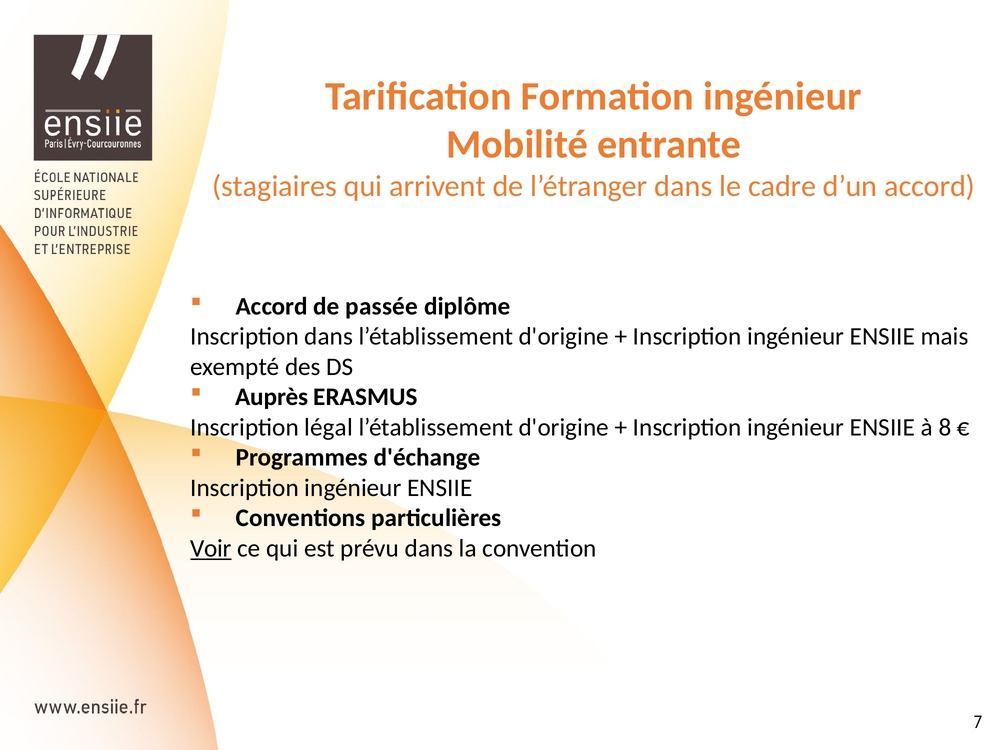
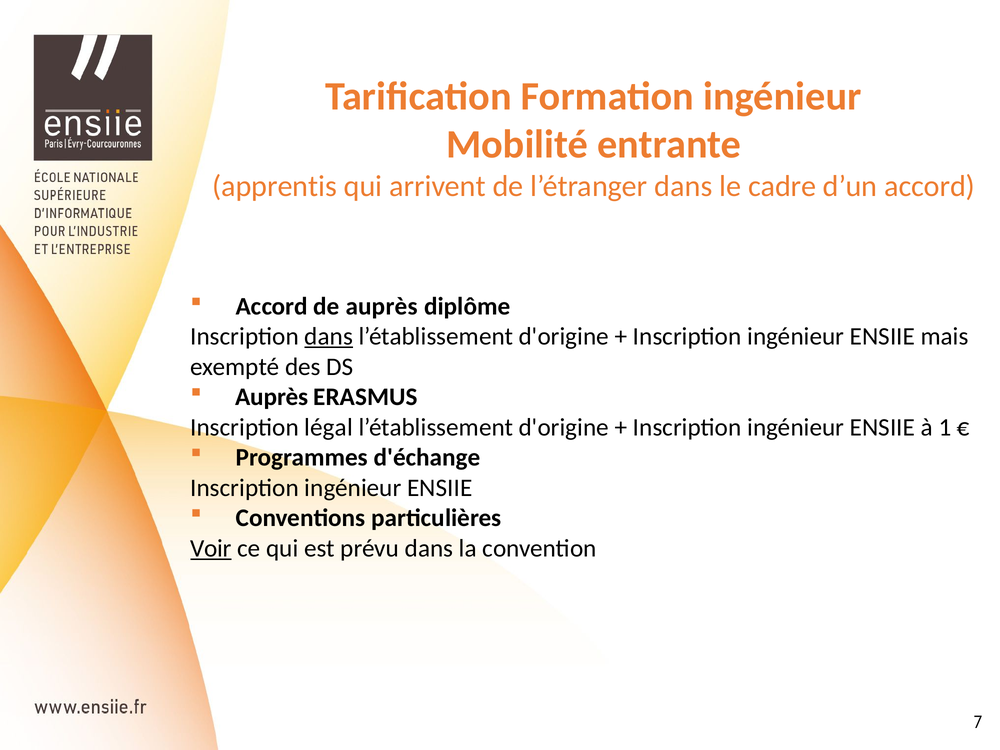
stagiaires: stagiaires -> apprentis (274, 186)
de passée: passée -> auprès (382, 306)
dans underline: none -> present (329, 337)
8: 8 -> 1 (945, 427)
